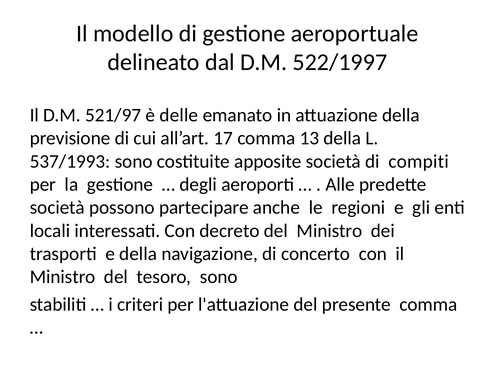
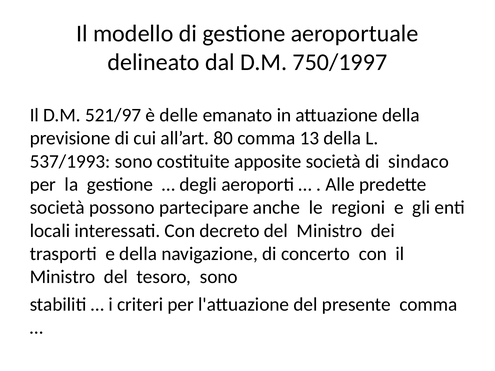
522/1997: 522/1997 -> 750/1997 (340, 62)
17: 17 -> 80 (223, 138)
compiti: compiti -> sindaco (419, 161)
